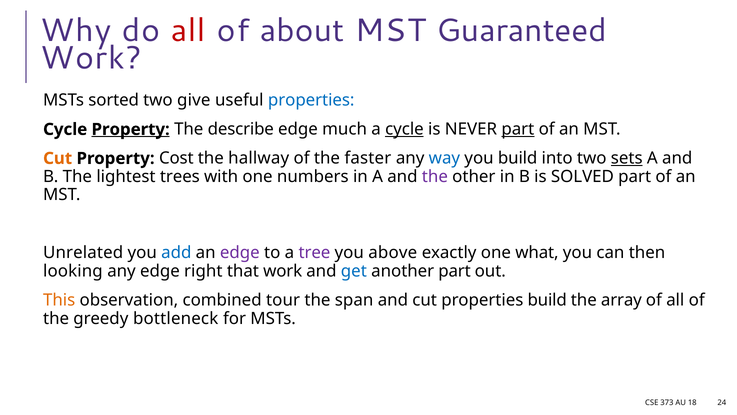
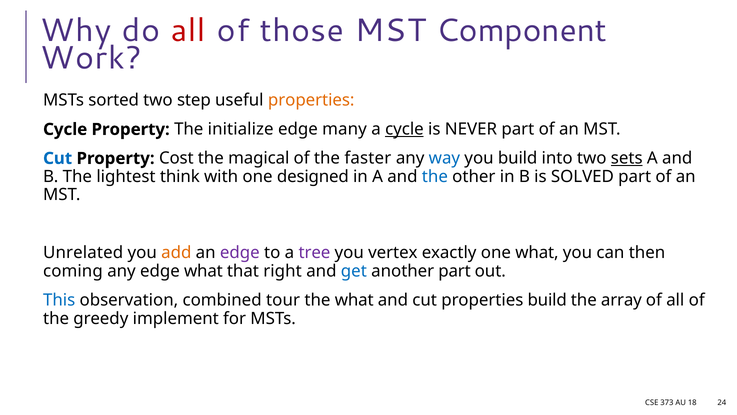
about: about -> those (302, 30)
Guaranteed: Guaranteed -> Component (522, 30)
give: give -> step (194, 100)
properties colour: blue -> orange (311, 100)
Property underline: present -> none (131, 129)
describe: describe -> initialize (241, 129)
much: much -> many (345, 129)
part underline: present -> none (518, 129)
Cut colour: orange -> blue (58, 158)
hallway: hallway -> magical (259, 158)
trees: trees -> think (180, 176)
numbers: numbers -> designed (313, 176)
the colour: purple -> blue (435, 176)
add colour: blue -> orange (176, 253)
above: above -> vertex (393, 253)
looking: looking -> coming (73, 271)
edge right: right -> what (203, 271)
that work: work -> right (283, 271)
This colour: orange -> blue (59, 300)
the span: span -> what (354, 300)
bottleneck: bottleneck -> implement (176, 318)
